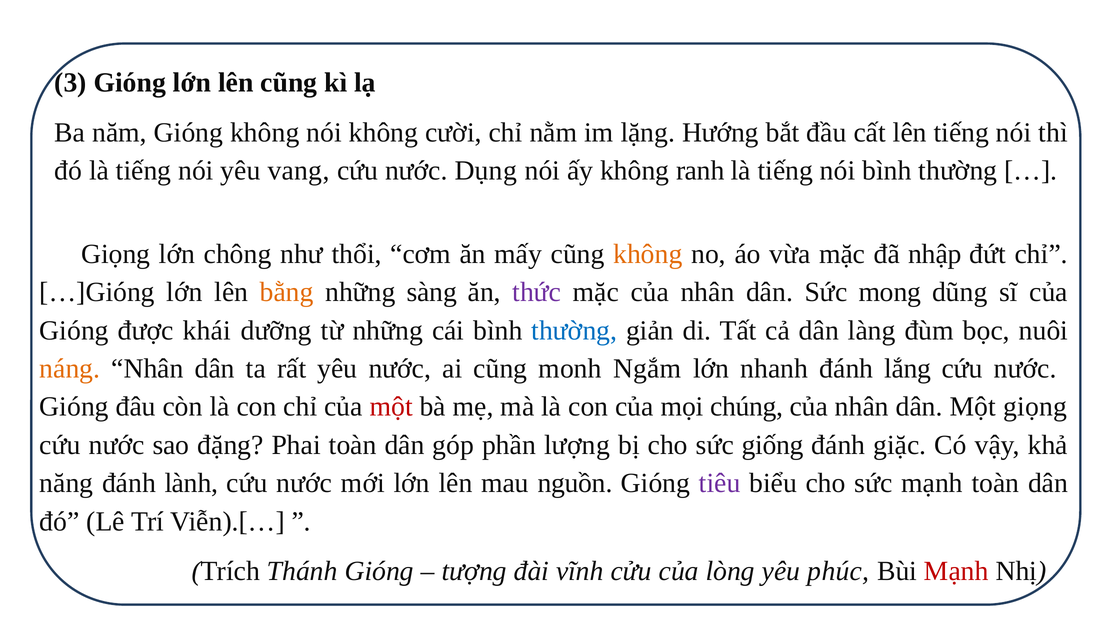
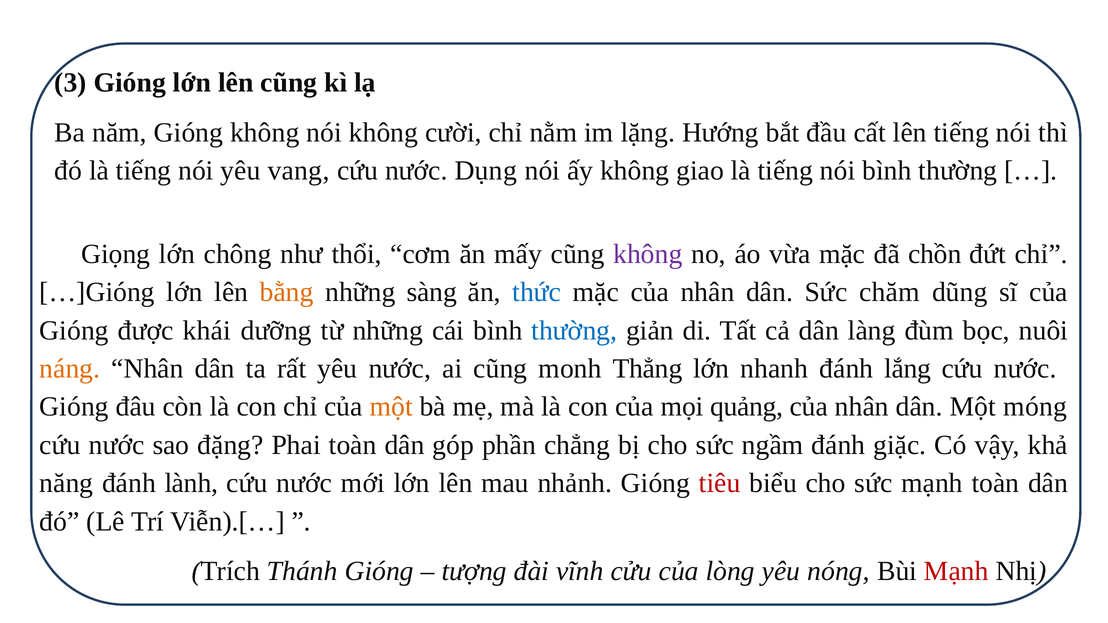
ranh: ranh -> giao (700, 171)
không colour: orange -> purple (648, 254)
nhập: nhập -> chồn (935, 254)
thức colour: purple -> blue (537, 292)
mong: mong -> chăm (890, 292)
Ngắm: Ngắm -> Thẳng (648, 369)
một colour: red -> orange (391, 407)
chúng: chúng -> quảng (747, 407)
Một giọng: giọng -> móng (1035, 407)
lượng: lượng -> chẳng (577, 445)
giống: giống -> ngầm (773, 445)
nguồn: nguồn -> nhảnh (575, 483)
tiêu colour: purple -> red (720, 483)
phúc: phúc -> nóng (839, 571)
